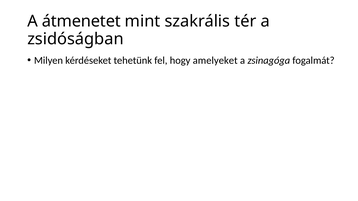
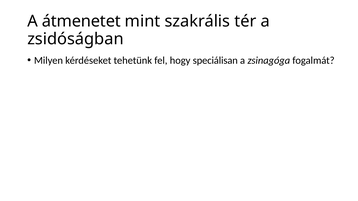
amelyeket: amelyeket -> speciálisan (215, 61)
